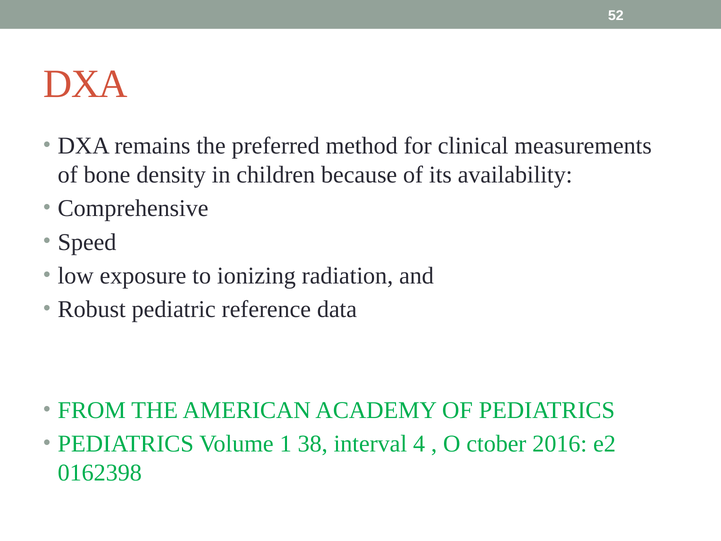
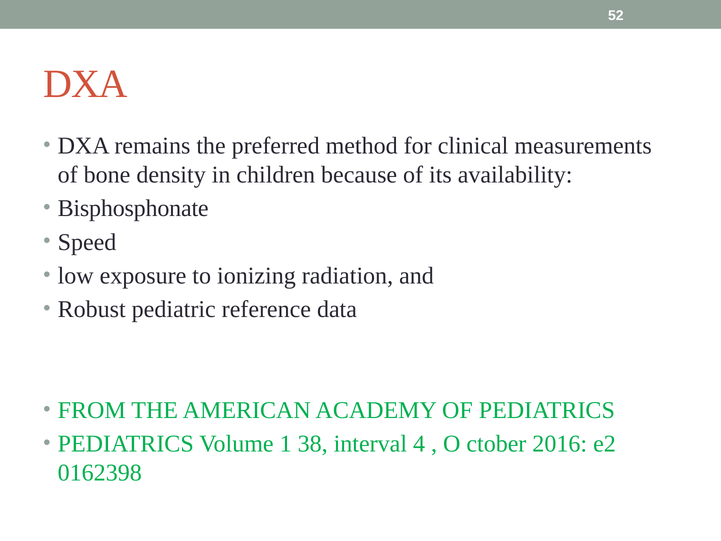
Comprehensive: Comprehensive -> Bisphosphonate (133, 208)
